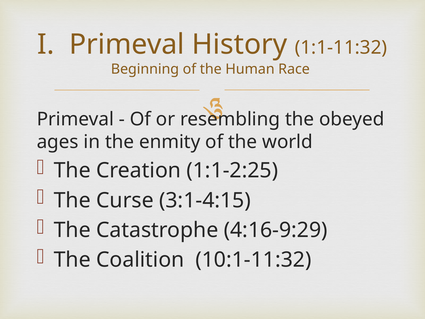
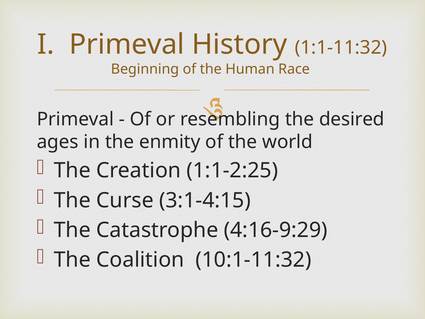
obeyed: obeyed -> desired (352, 119)
